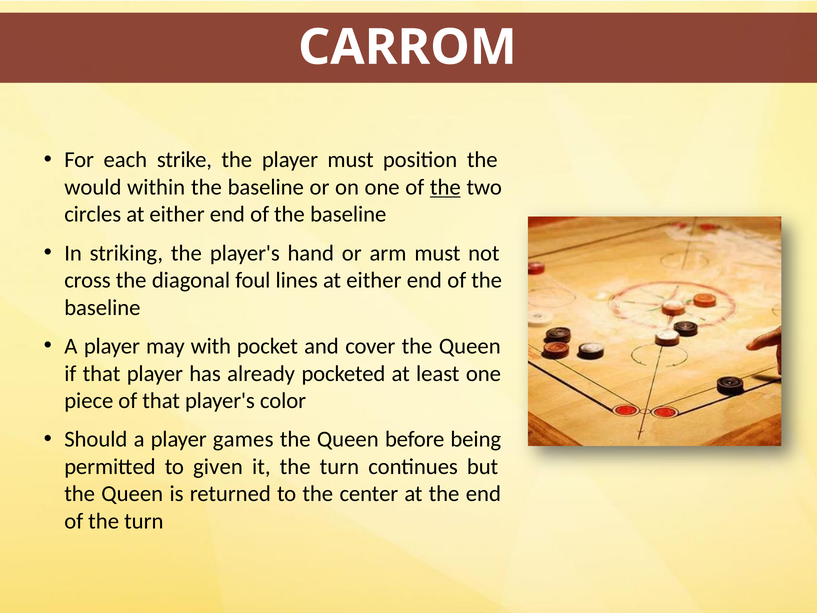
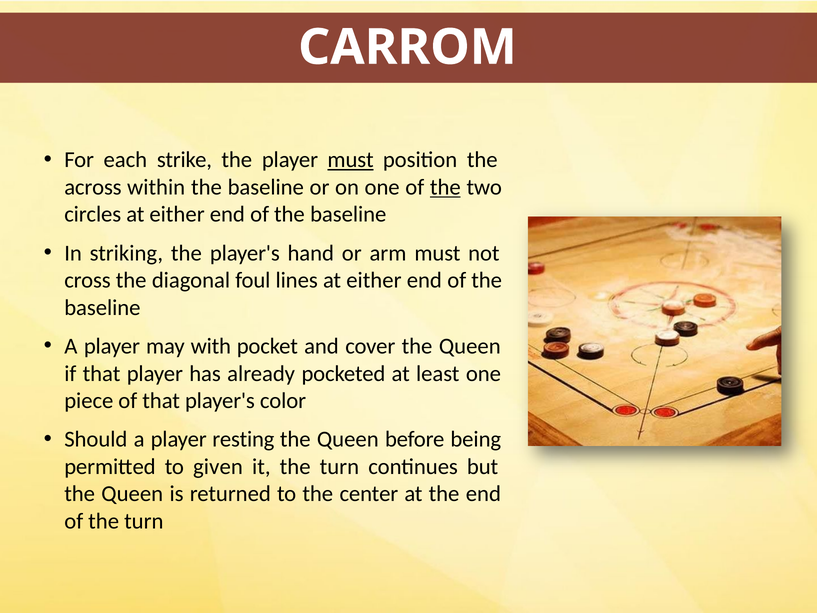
must underline: none -> present (351, 160)
would: would -> across (93, 187)
games: games -> resting (243, 439)
